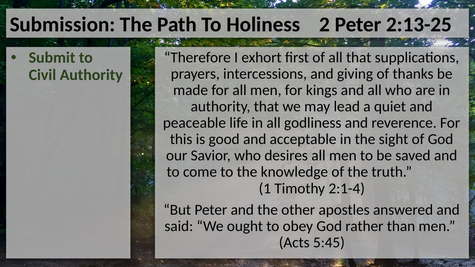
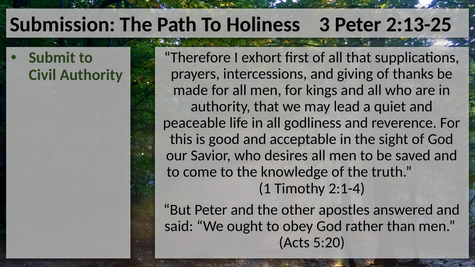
2: 2 -> 3 (325, 24)
5:45: 5:45 -> 5:20 (329, 243)
